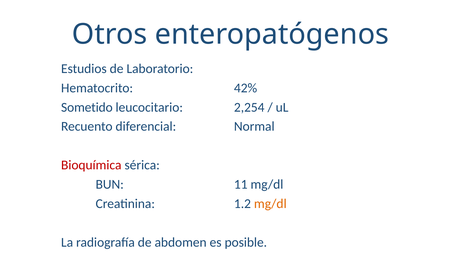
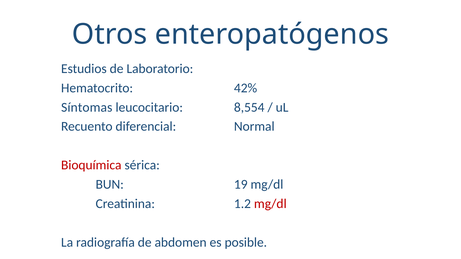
Sometido: Sometido -> Síntomas (87, 107)
2,254: 2,254 -> 8,554 (249, 107)
11: 11 -> 19 (241, 185)
mg/dl colour: orange -> red (270, 204)
